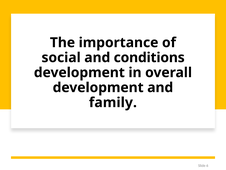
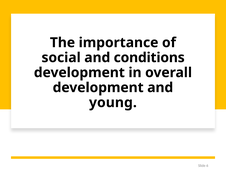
family: family -> young (113, 102)
